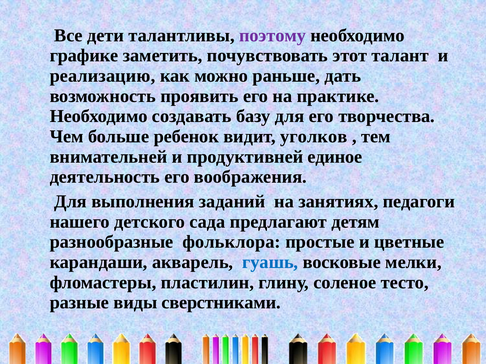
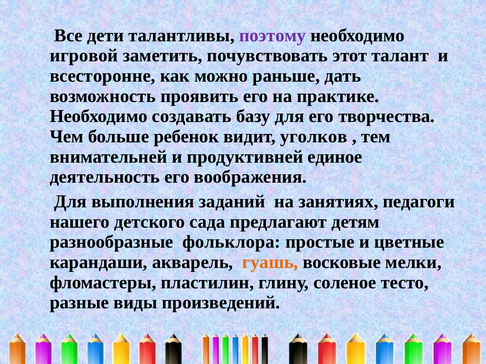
графике: графике -> игровой (84, 56)
реализацию: реализацию -> всесторонне (103, 76)
гуашь colour: blue -> orange (270, 262)
сверстниками: сверстниками -> произведений (221, 303)
